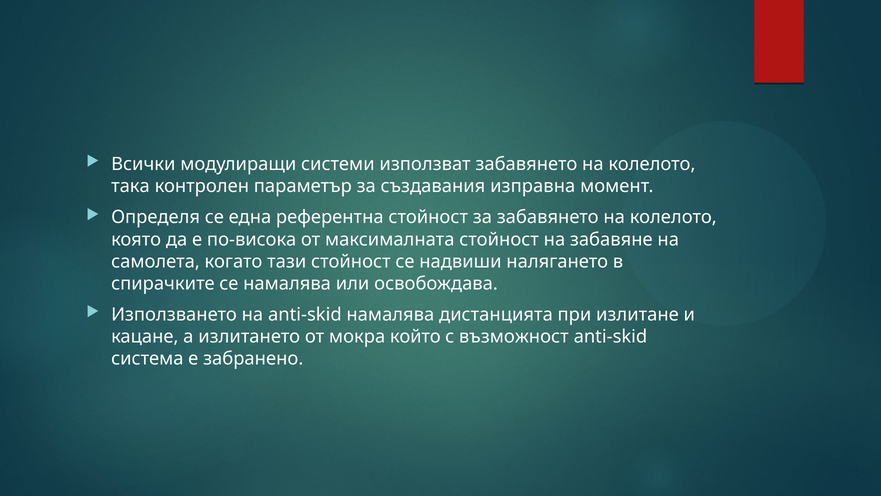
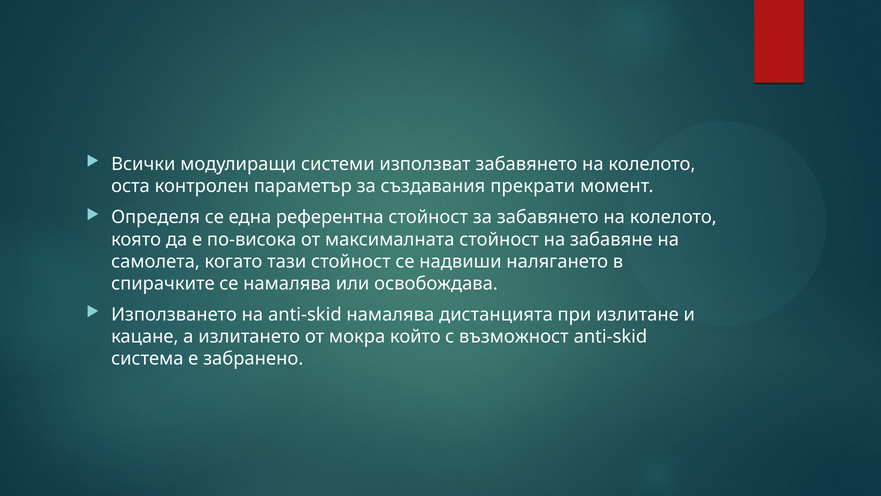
така: така -> оста (130, 186)
изправна: изправна -> прекрати (533, 186)
